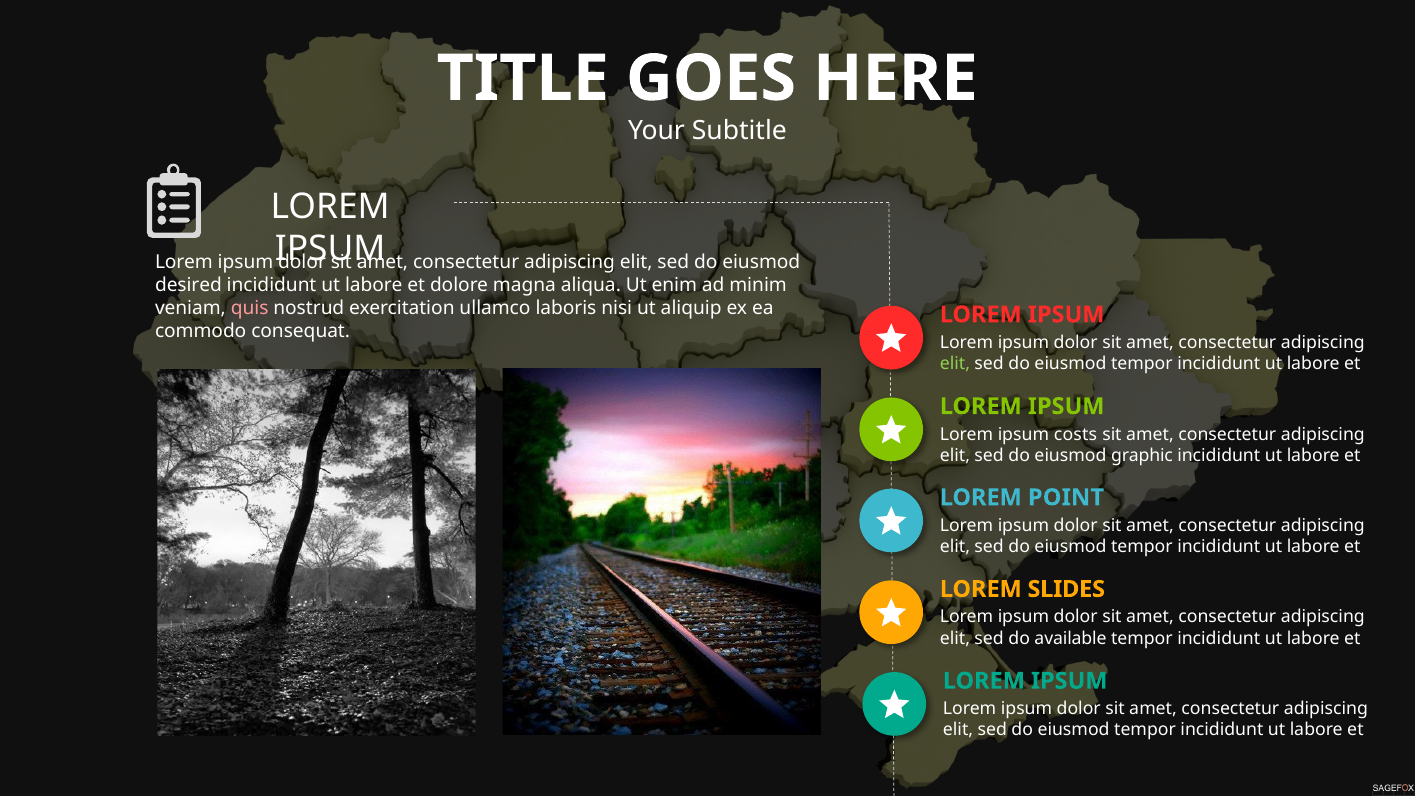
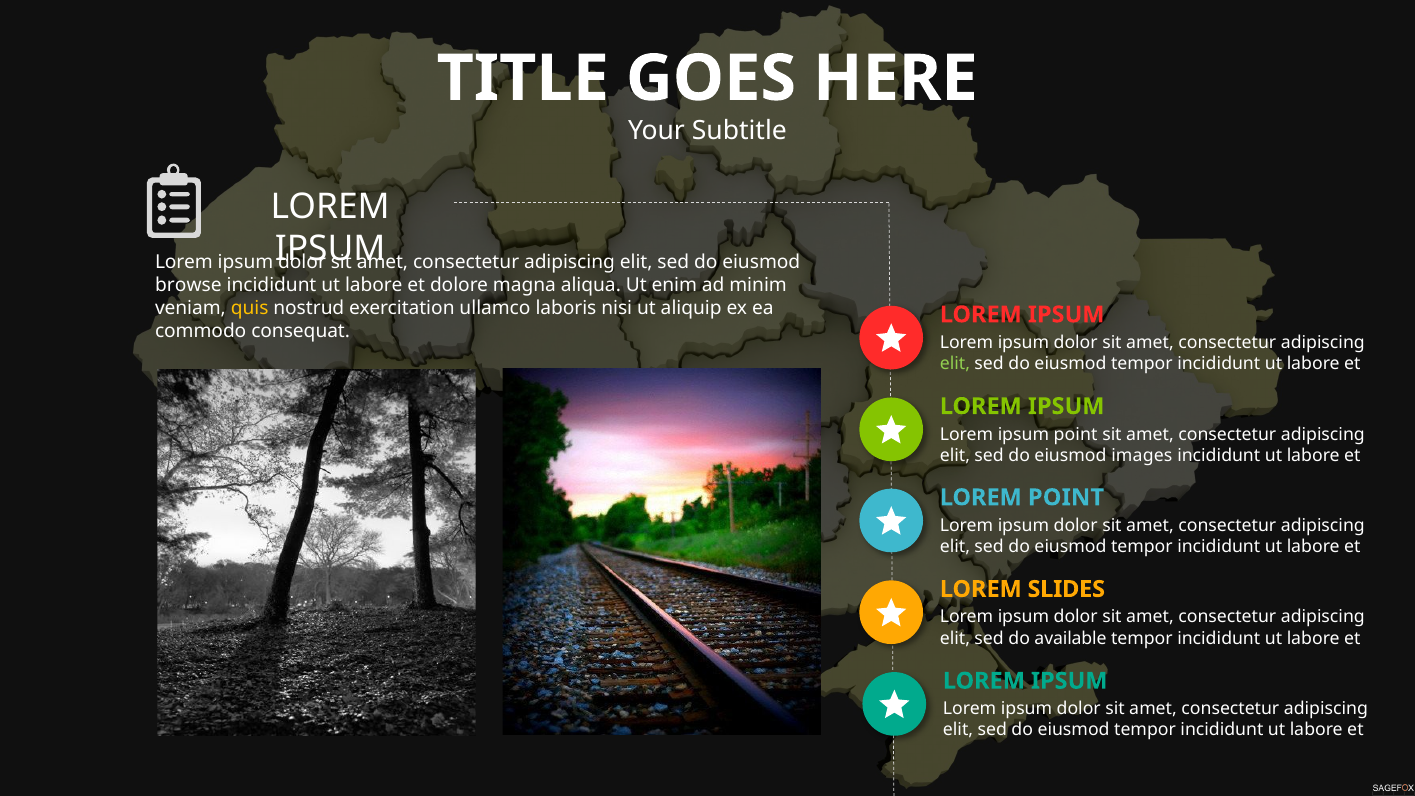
desired: desired -> browse (188, 285)
quis colour: pink -> yellow (250, 308)
ipsum costs: costs -> point (1076, 434)
graphic: graphic -> images (1142, 455)
